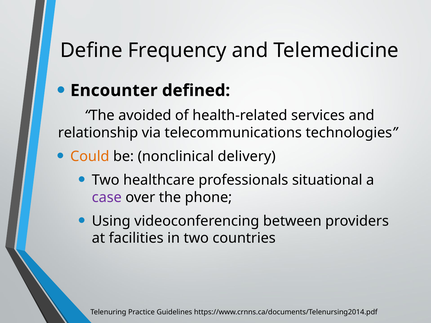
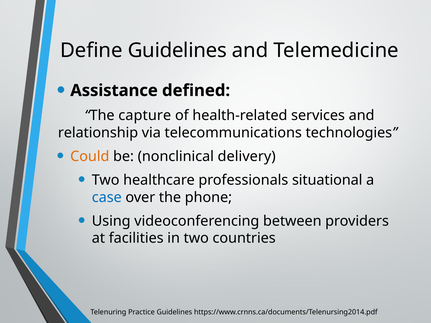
Define Frequency: Frequency -> Guidelines (177, 51)
Encounter: Encounter -> Assistance (114, 91)
avoided: avoided -> capture (145, 116)
case colour: purple -> blue (107, 197)
